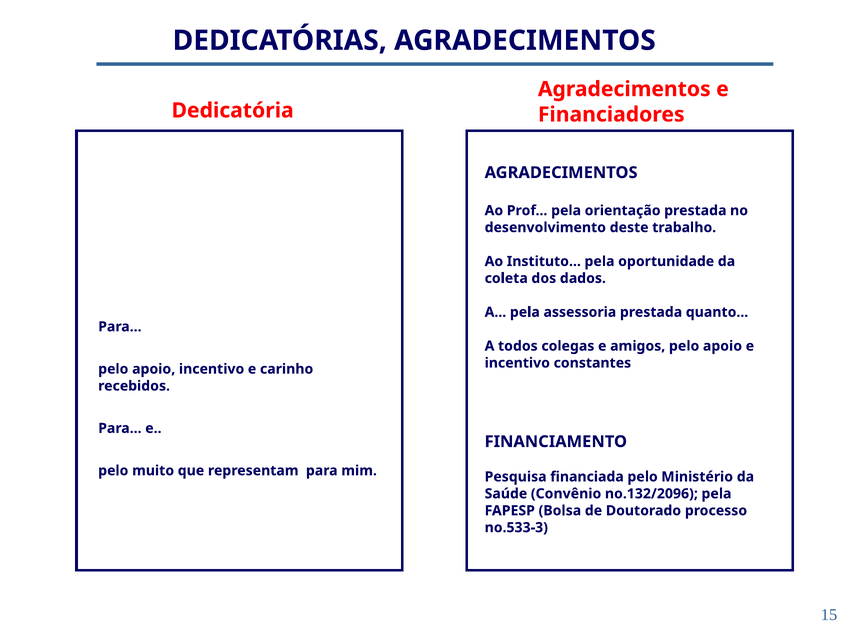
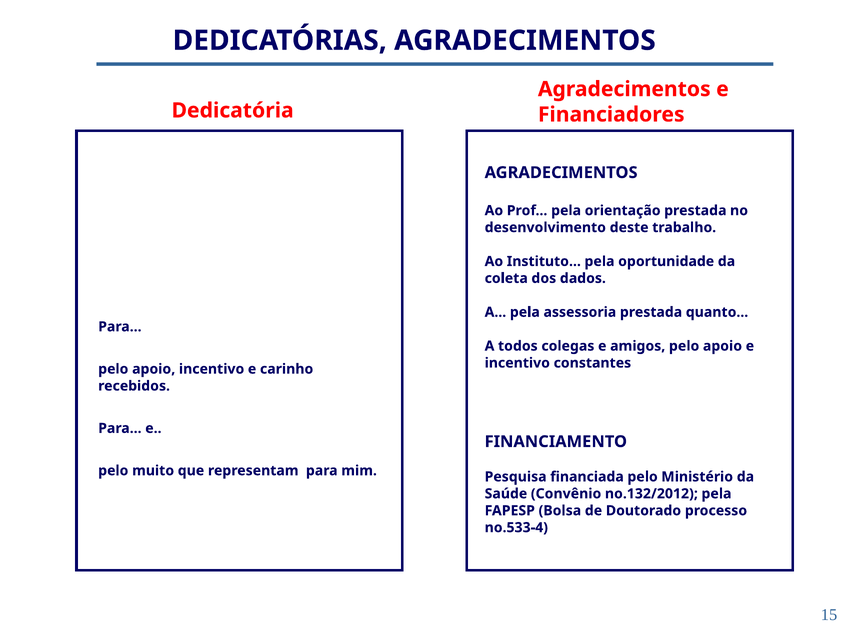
no.132/2096: no.132/2096 -> no.132/2012 (651, 493)
no.533-3: no.533-3 -> no.533-4 (516, 527)
